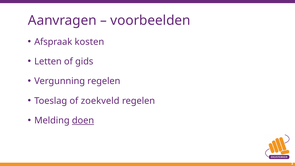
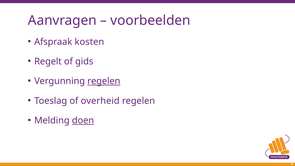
Letten: Letten -> Regelt (48, 61)
regelen underline: none -> present (104, 81)
zoekveld: zoekveld -> overheid (100, 101)
